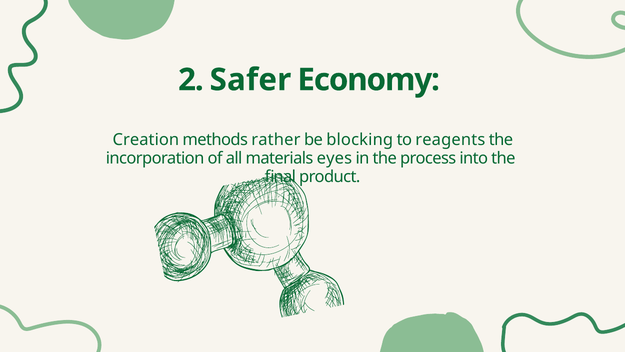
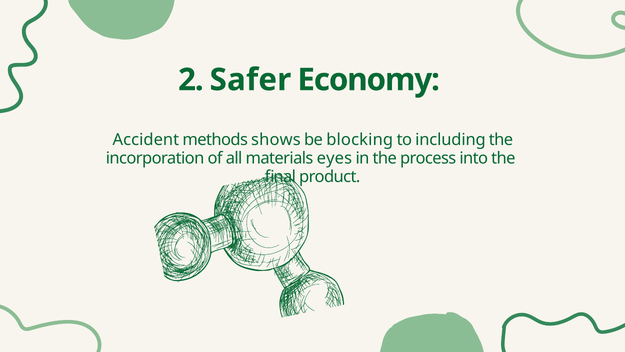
Creation: Creation -> Accident (146, 139)
rather: rather -> shows (276, 139)
reagents: reagents -> including (450, 139)
